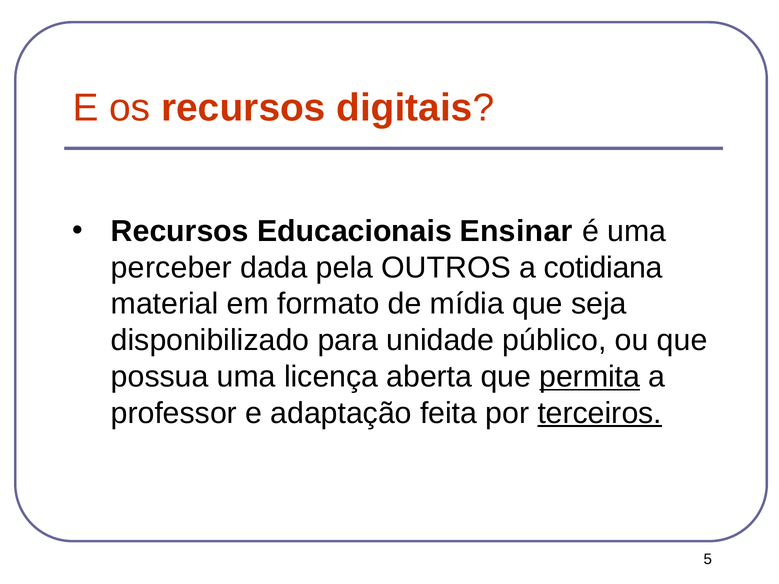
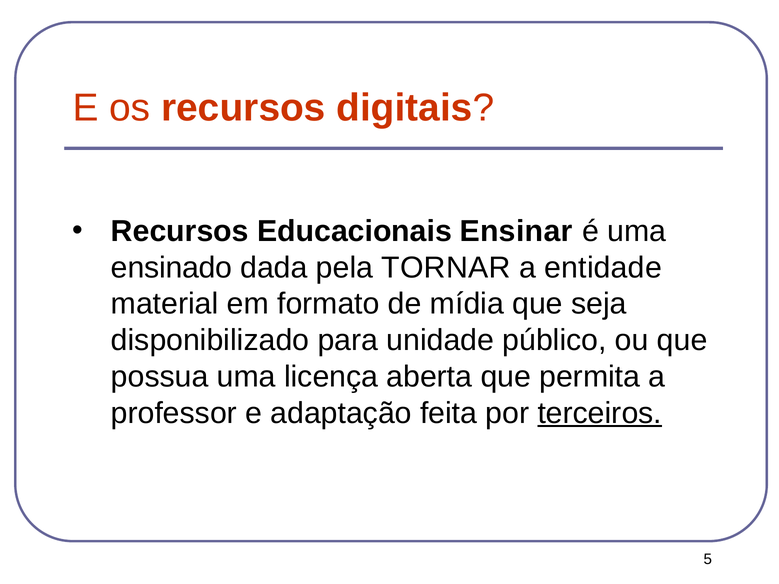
perceber: perceber -> ensinado (172, 268)
OUTROS: OUTROS -> TORNAR (446, 268)
cotidiana: cotidiana -> entidade (603, 268)
permita underline: present -> none (590, 377)
